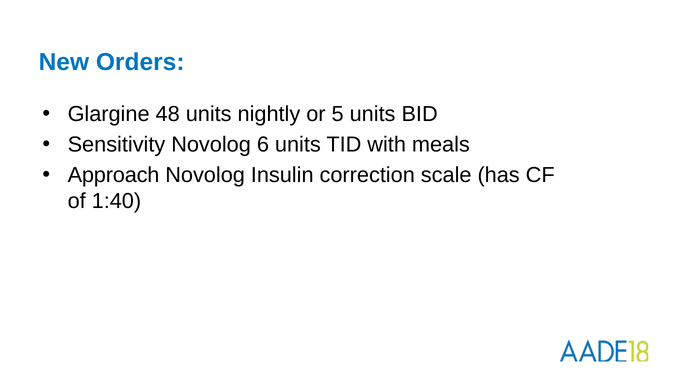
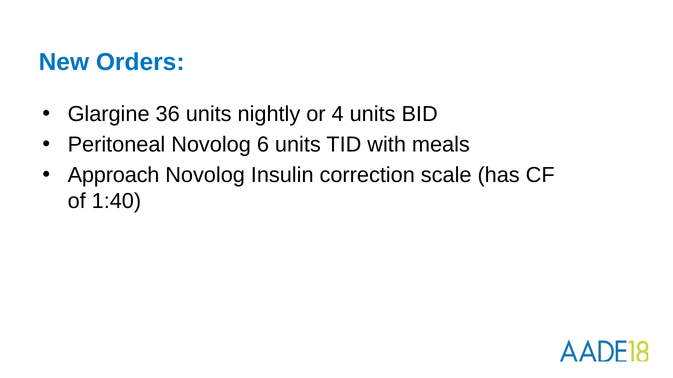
48: 48 -> 36 (168, 115)
5: 5 -> 4 (338, 115)
Sensitivity: Sensitivity -> Peritoneal (116, 145)
